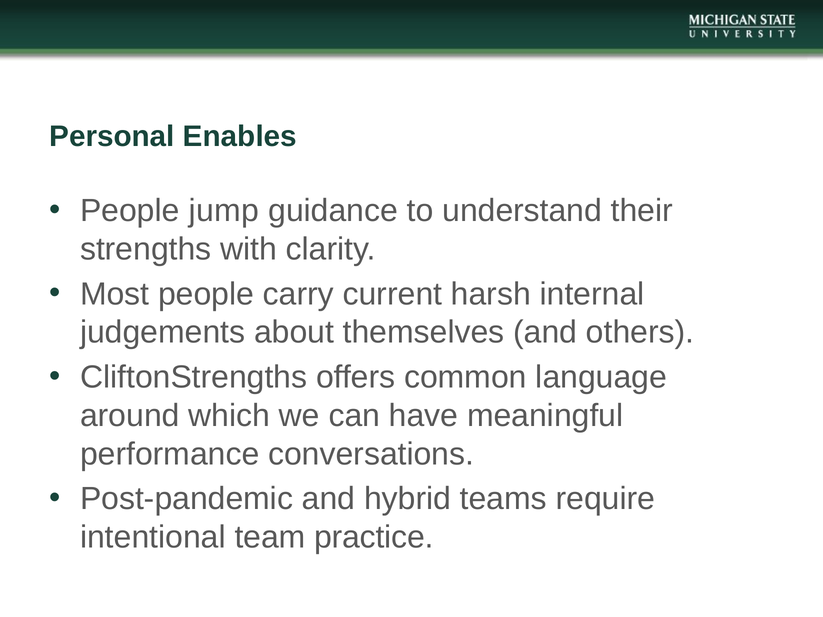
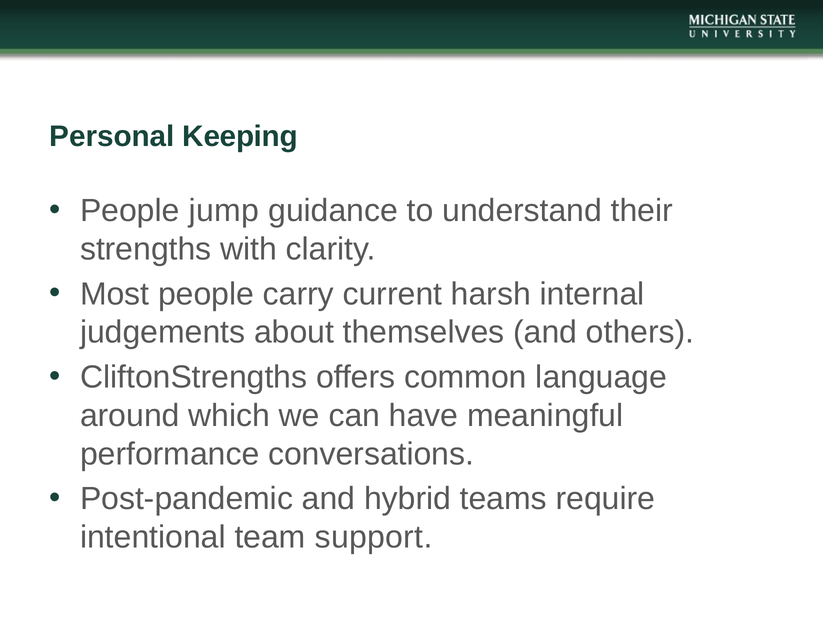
Enables: Enables -> Keeping (240, 136)
practice: practice -> support (374, 538)
